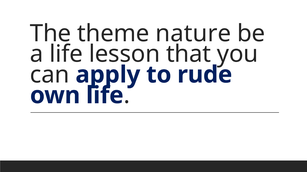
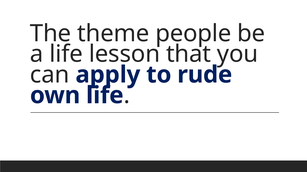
nature: nature -> people (193, 34)
